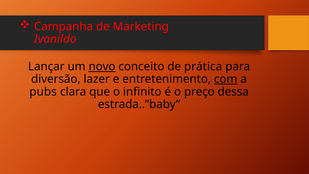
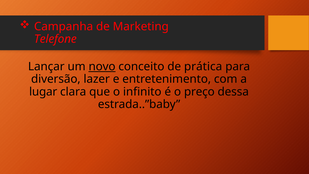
Ivanildo: Ivanildo -> Telefone (55, 39)
com underline: present -> none (226, 79)
pubs: pubs -> lugar (43, 92)
